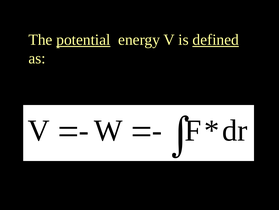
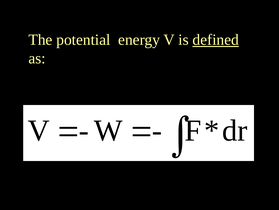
potential underline: present -> none (83, 40)
